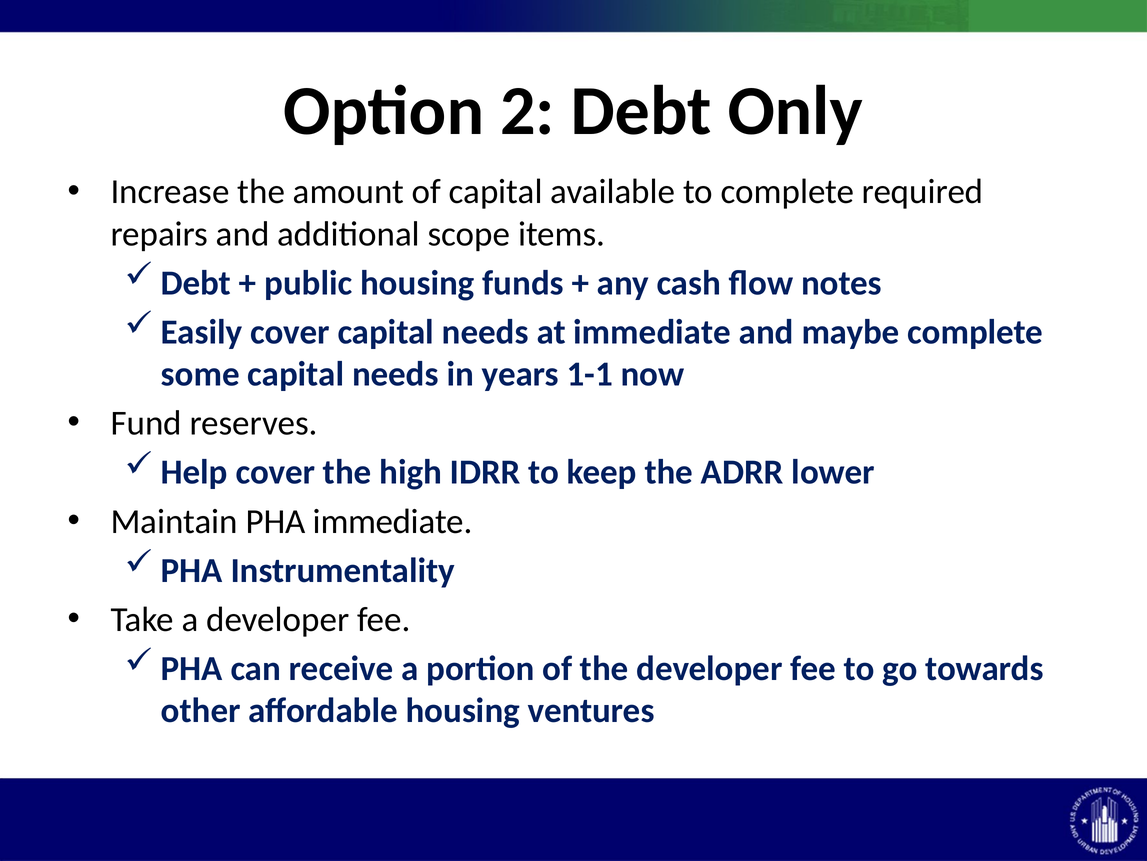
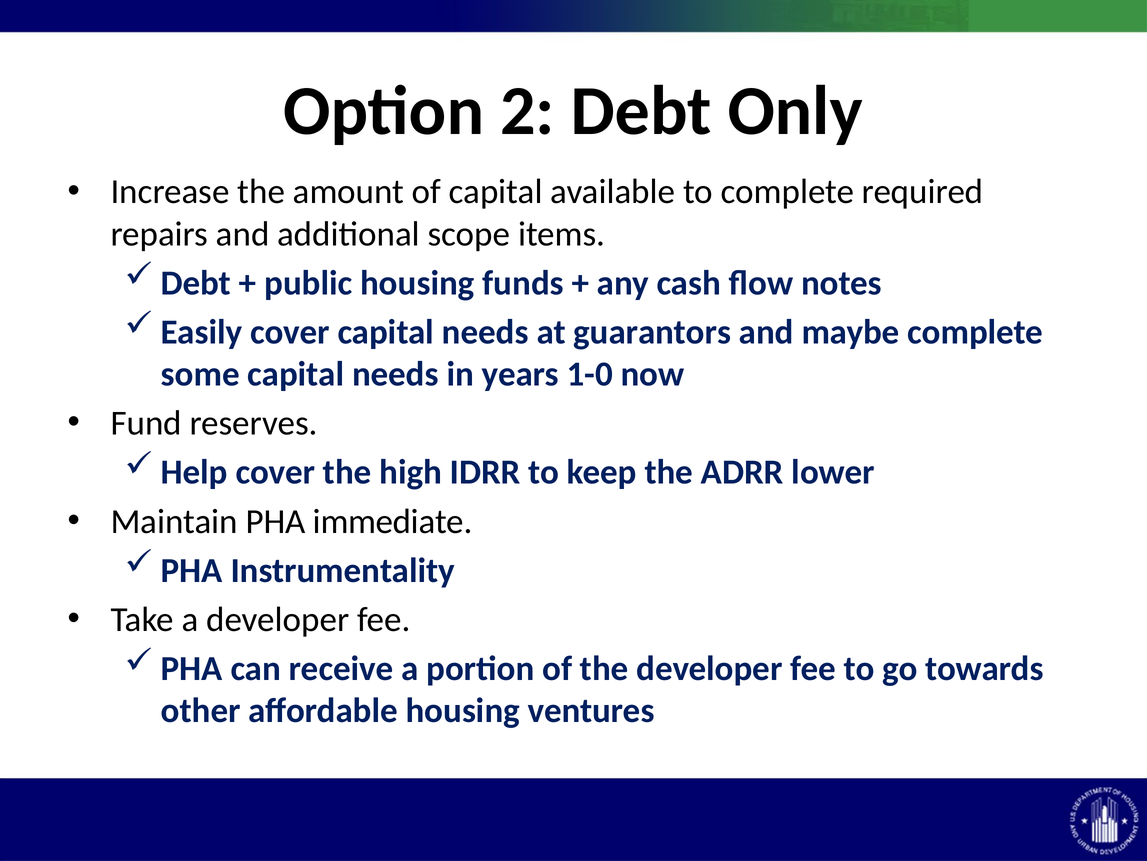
at immediate: immediate -> guarantors (652, 332)
1-1: 1-1 -> 1-0 (590, 374)
